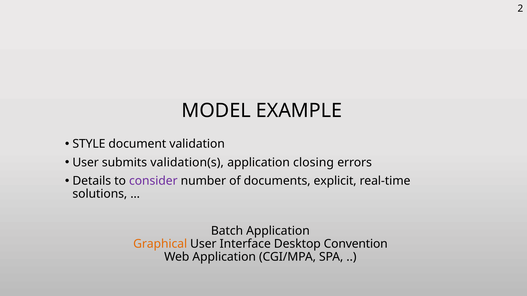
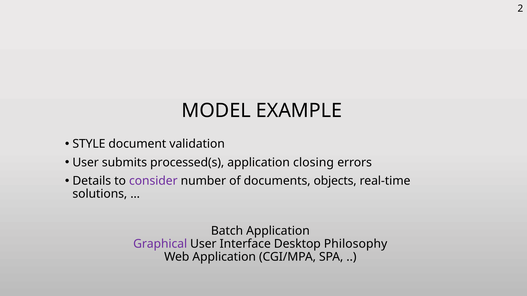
validation(s: validation(s -> processed(s (187, 163)
explicit: explicit -> objects (335, 181)
Graphical colour: orange -> purple (160, 244)
Convention: Convention -> Philosophy (356, 244)
